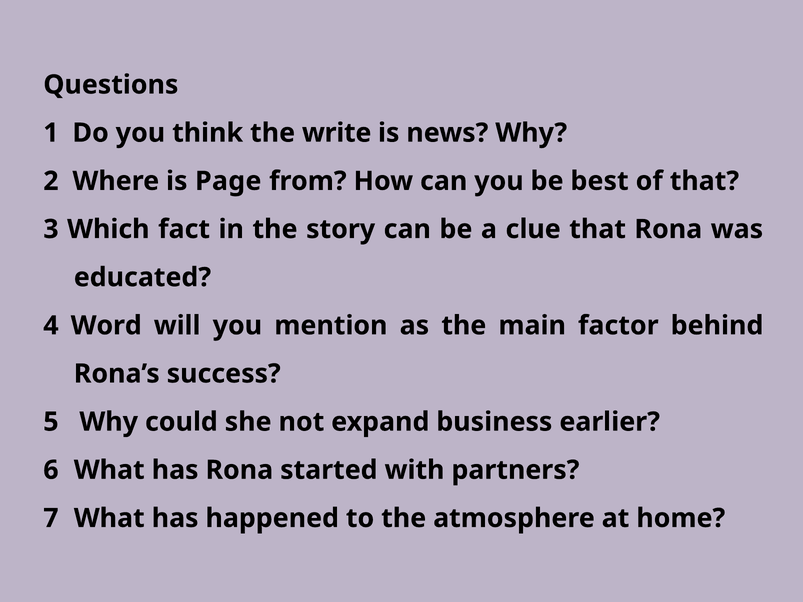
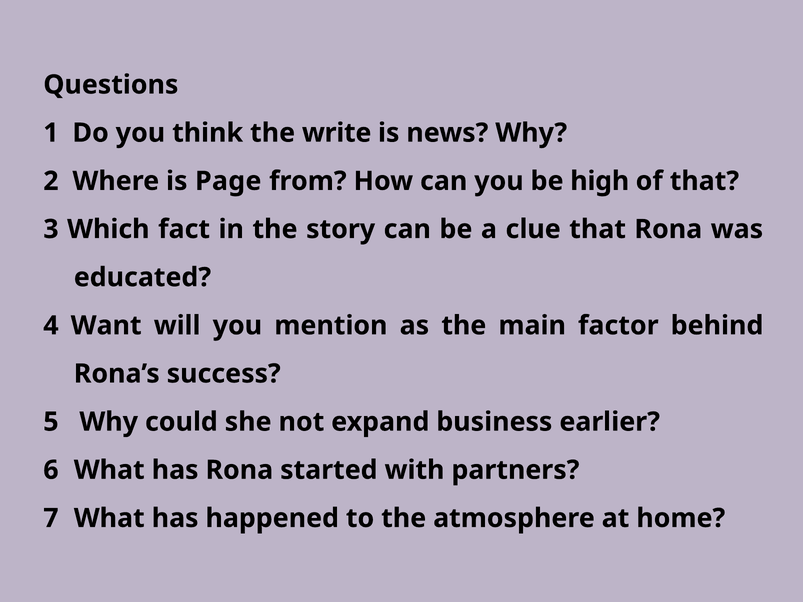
best: best -> high (600, 181)
Word: Word -> Want (106, 326)
